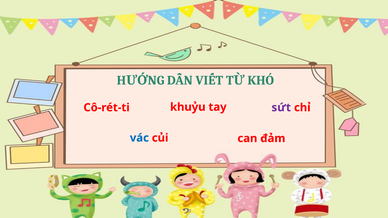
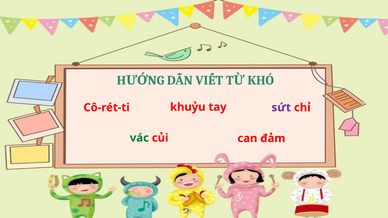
vác colour: blue -> green (139, 138)
